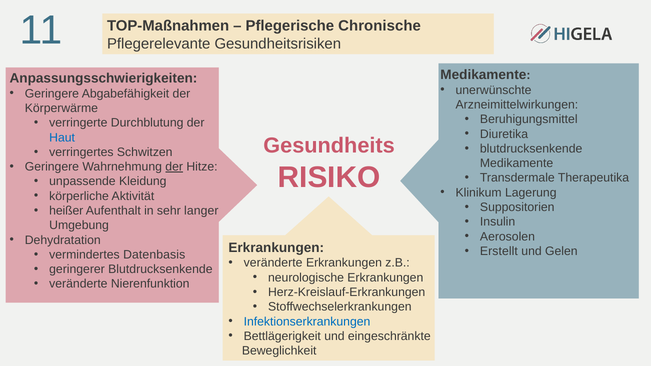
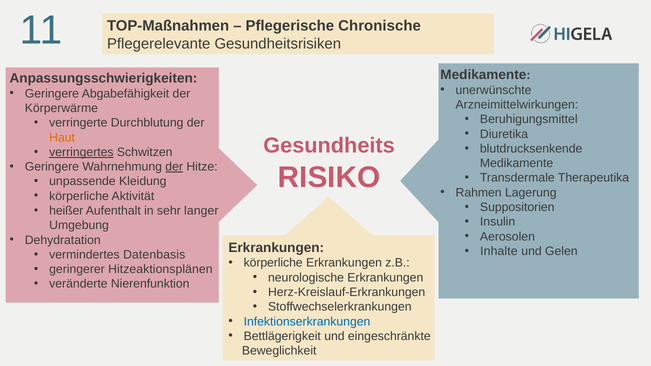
Haut colour: blue -> orange (62, 138)
verringertes underline: none -> present (81, 152)
Klinikum: Klinikum -> Rahmen (479, 193)
Erstellt: Erstellt -> Inhalte (499, 251)
veränderte: veränderte -> körperliche (273, 263)
geringerer Blutdrucksenkende: Blutdrucksenkende -> Hitzeaktionsplänen (160, 269)
